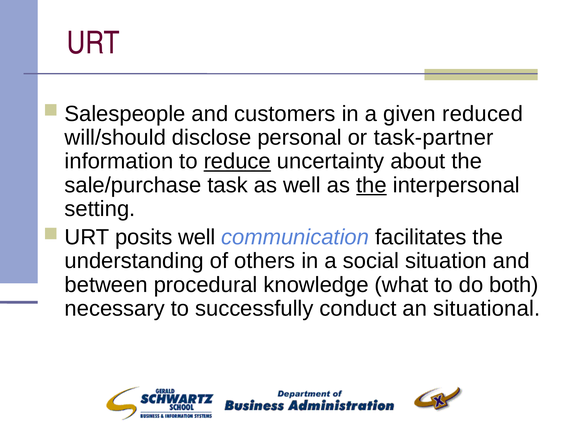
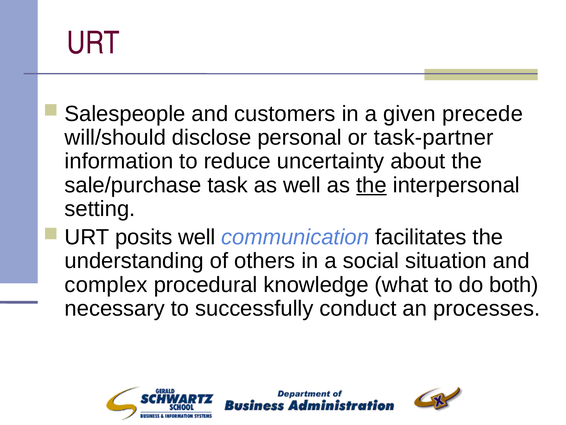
reduced: reduced -> precede (483, 114)
reduce underline: present -> none (237, 161)
between: between -> complex (106, 284)
situational: situational -> processes (487, 308)
